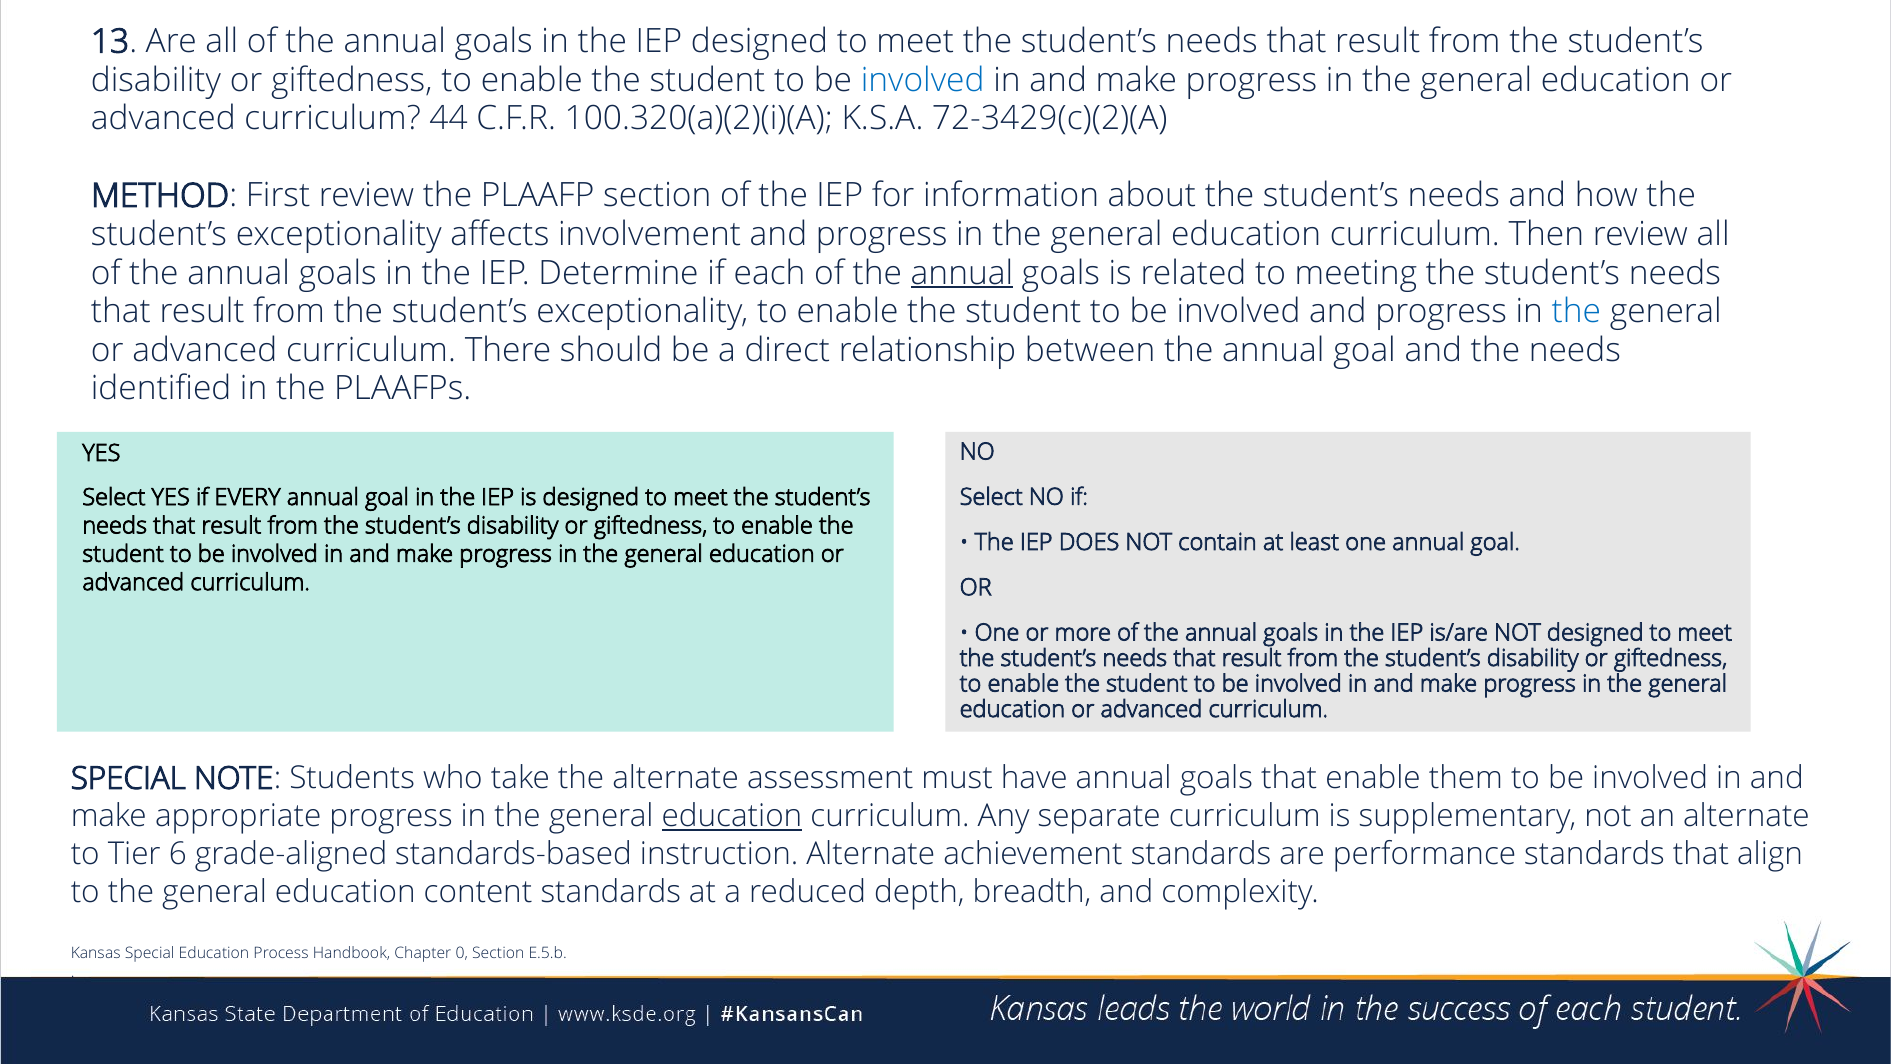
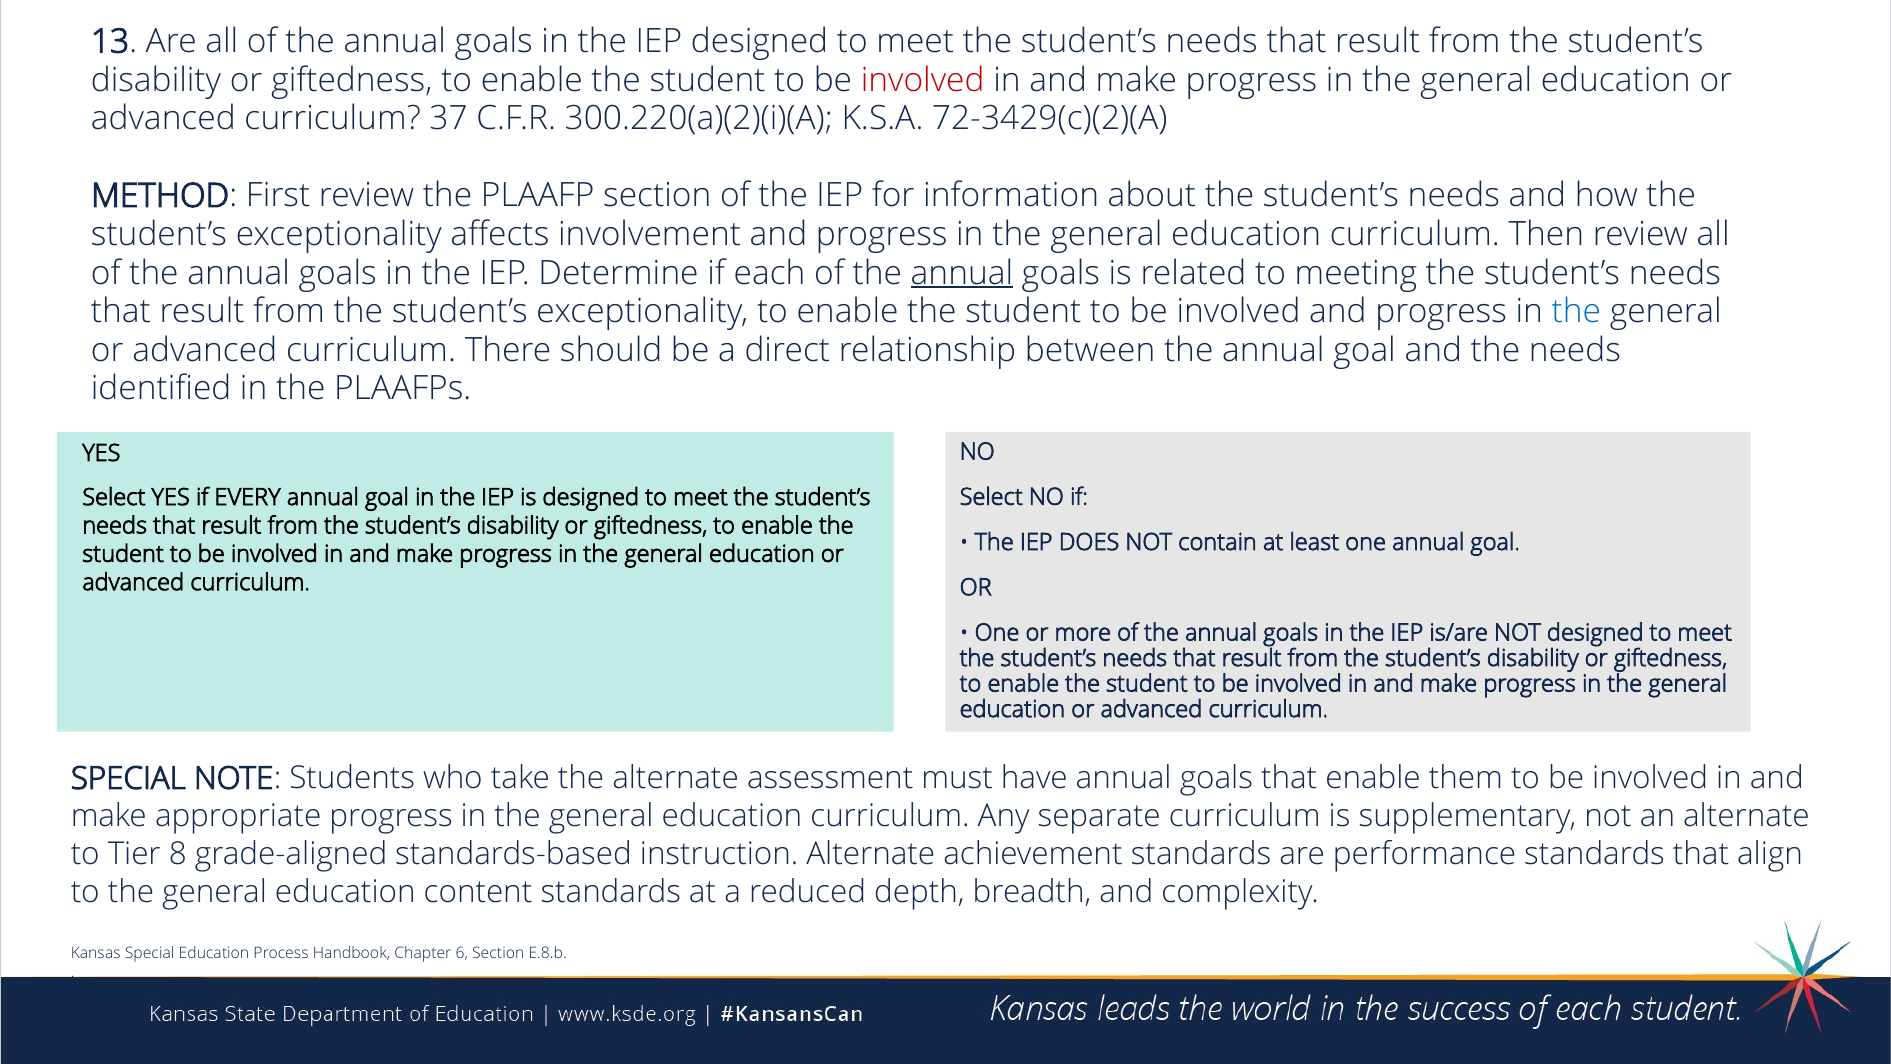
involved colour: blue -> red (923, 80)
44: 44 -> 37 (449, 119)
100.320(a)(2)(i)(A: 100.320(a)(2)(i)(A -> 300.220(a)(2)(i)(A (699, 119)
education underline: present -> none (732, 816)
6: 6 -> 8 (178, 854)
0: 0 -> 6 (462, 953)
E.5.b: E.5.b -> E.8.b (548, 953)
